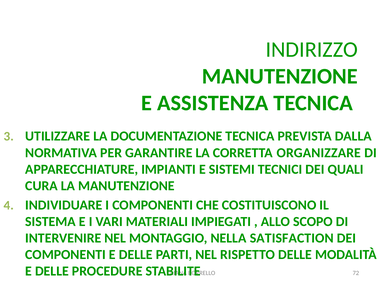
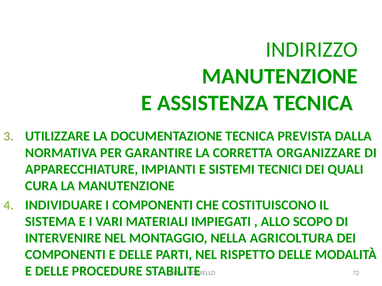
SATISFACTION: SATISFACTION -> AGRICOLTURA (292, 238)
